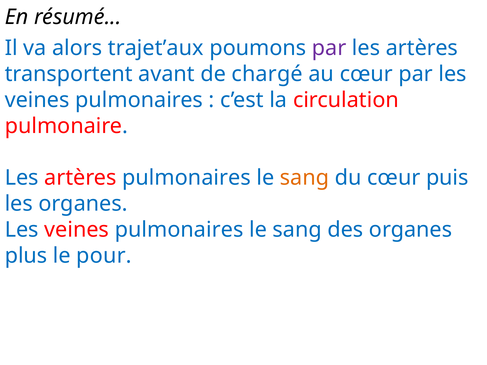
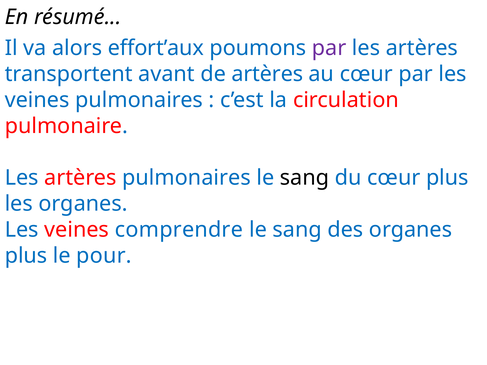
trajet’aux: trajet’aux -> effort’aux (156, 48)
de chargé: chargé -> artères (267, 74)
sang colour: orange -> black (305, 178)
cœur puis: puis -> plus (447, 178)
pulmonaires: pulmonaires -> comprendre (179, 230)
